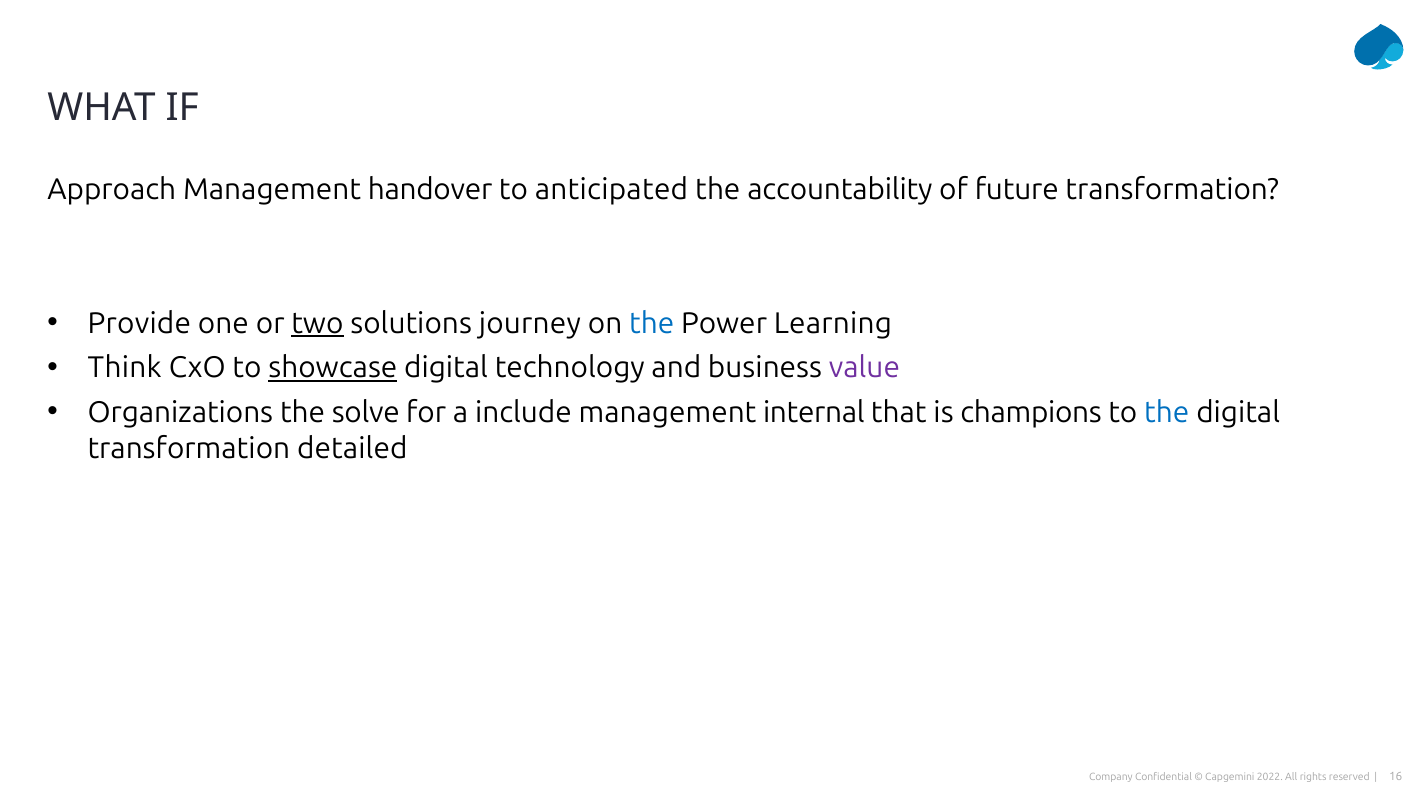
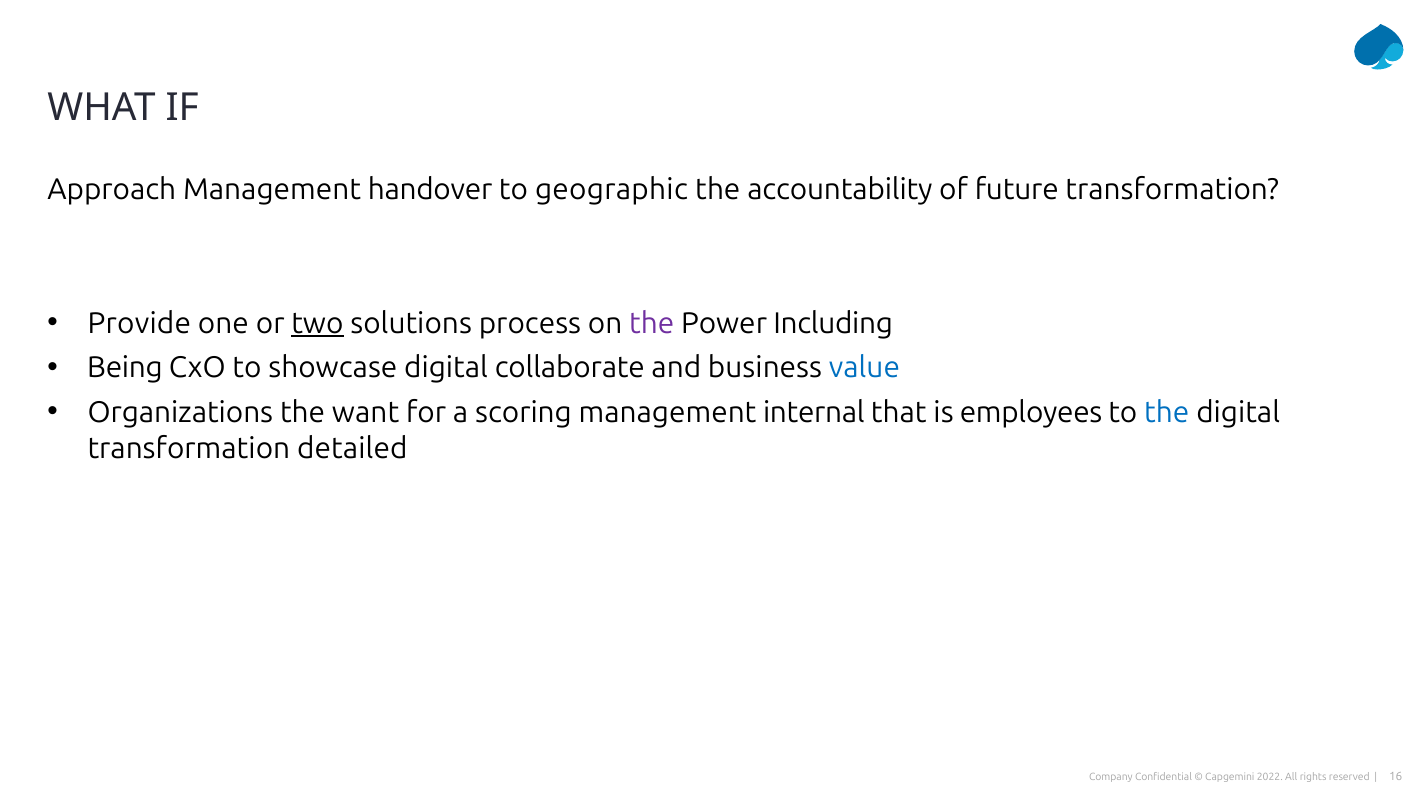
anticipated: anticipated -> geographic (611, 189)
journey: journey -> process (530, 323)
the colour: blue -> purple (652, 323)
Learning: Learning -> Including (833, 323)
Think: Think -> Being (125, 368)
showcase underline: present -> none (333, 368)
technology: technology -> collaborate (570, 368)
value colour: purple -> blue (864, 368)
solve: solve -> want (366, 413)
include: include -> scoring (523, 413)
champions: champions -> employees (1031, 413)
